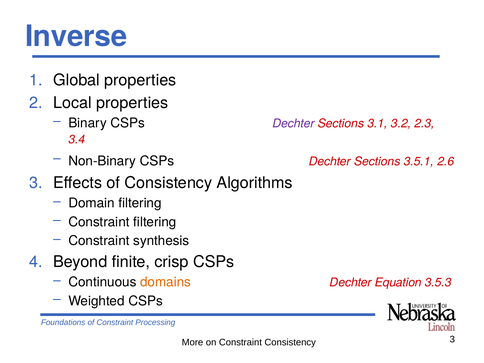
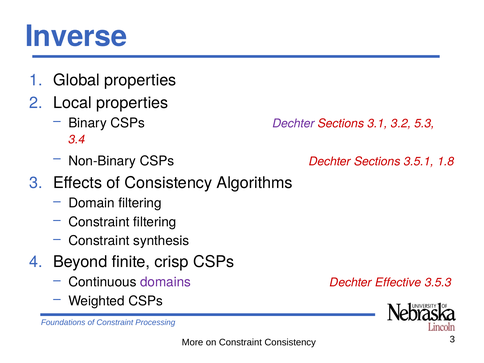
2.3: 2.3 -> 5.3 (425, 123)
2.6: 2.6 -> 1.8 (446, 162)
domains colour: orange -> purple (166, 282)
Equation: Equation -> Effective (398, 283)
